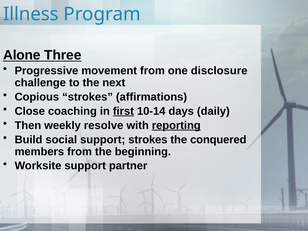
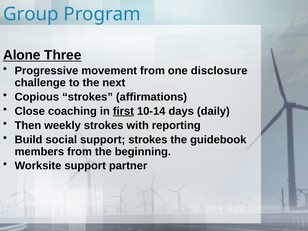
Illness: Illness -> Group (31, 14)
weekly resolve: resolve -> strokes (104, 125)
reporting underline: present -> none (176, 125)
conquered: conquered -> guidebook (218, 140)
